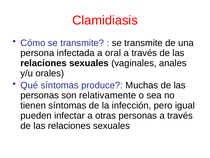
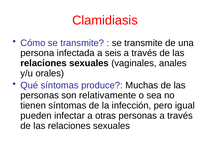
oral: oral -> seis (113, 53)
